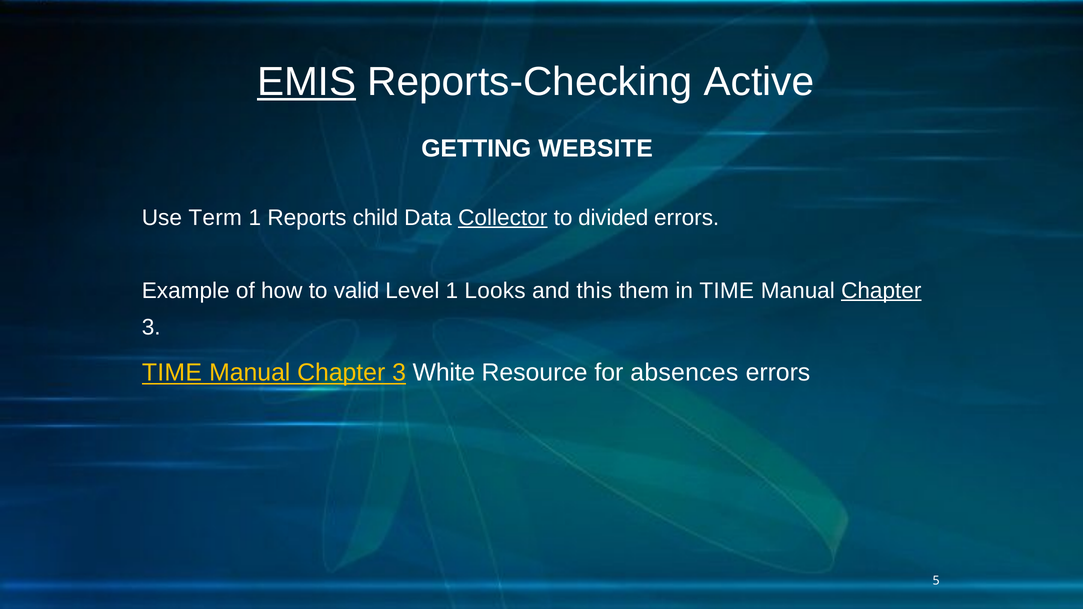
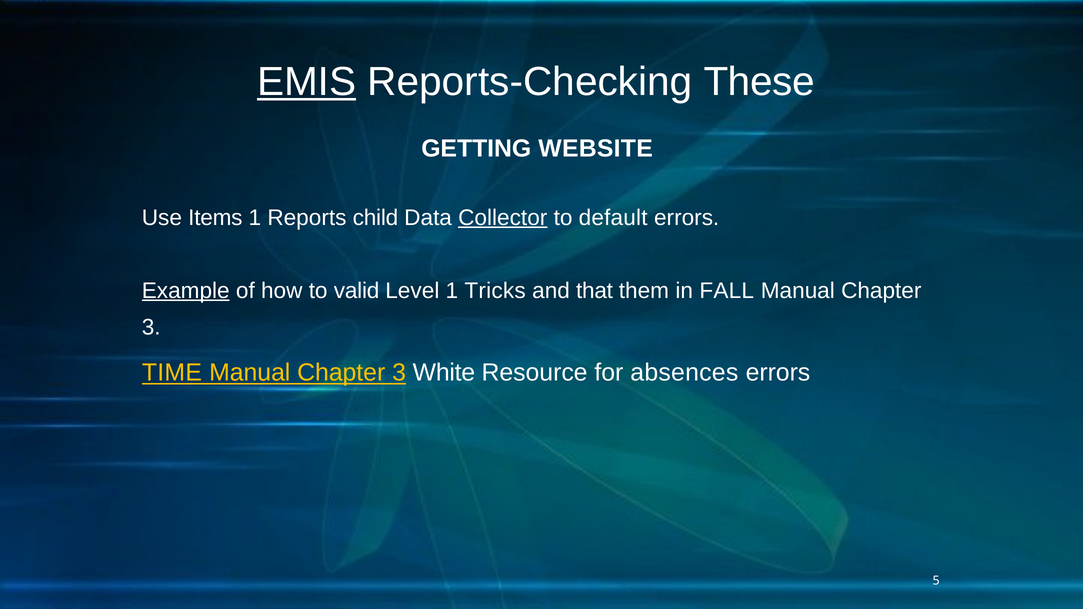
Active: Active -> These (759, 82)
Term: Term -> Items (215, 218)
divided: divided -> default (613, 218)
Example underline: none -> present (186, 291)
Looks: Looks -> Tricks (495, 291)
this: this -> that (595, 291)
in TIME: TIME -> FALL (727, 291)
Chapter underline: present -> none (881, 291)
